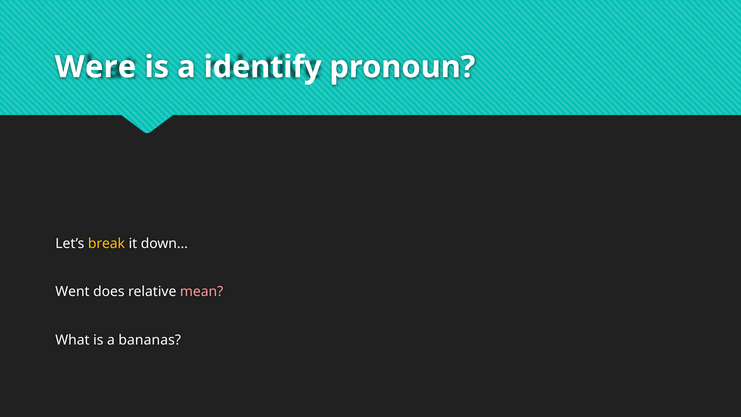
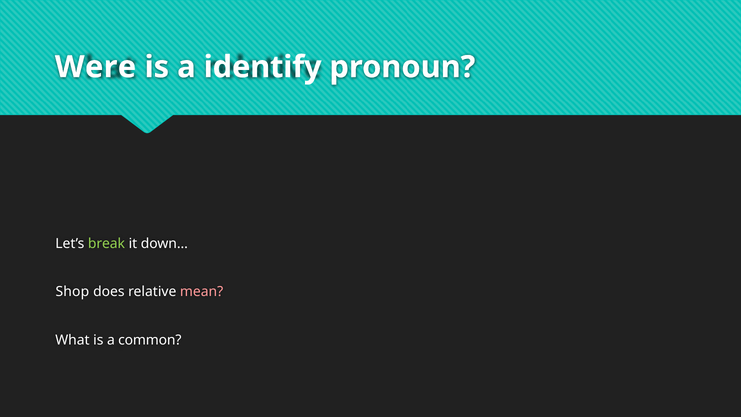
break colour: yellow -> light green (106, 243)
Went: Went -> Shop (72, 292)
bananas: bananas -> common (150, 340)
